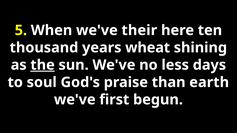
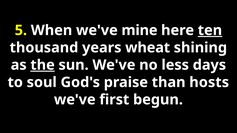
their: their -> mine (139, 30)
ten underline: none -> present (210, 30)
earth: earth -> hosts (209, 82)
